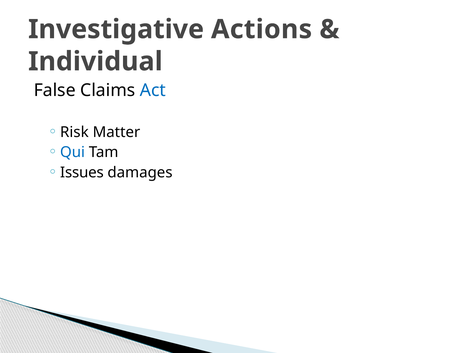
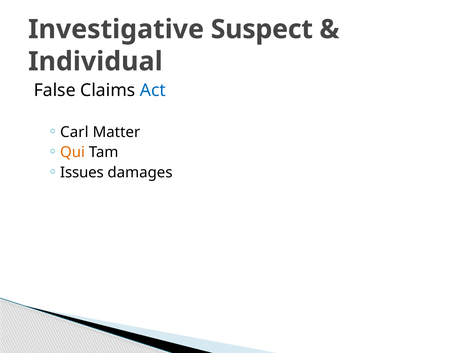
Actions: Actions -> Suspect (262, 29)
Risk: Risk -> Carl (74, 132)
Qui colour: blue -> orange (73, 152)
